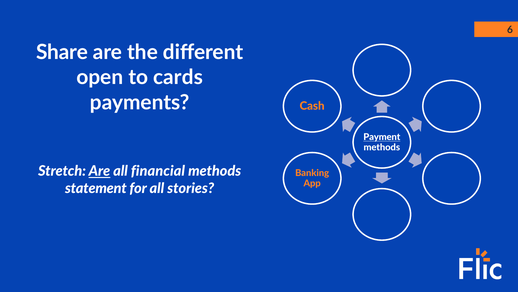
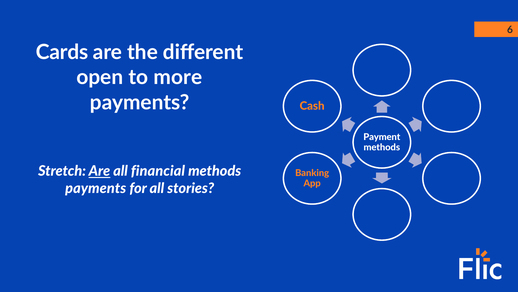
Share: Share -> Cards (62, 52)
cards: cards -> more (178, 77)
Payment underline: present -> none (382, 137)
statement: statement -> payments (96, 188)
